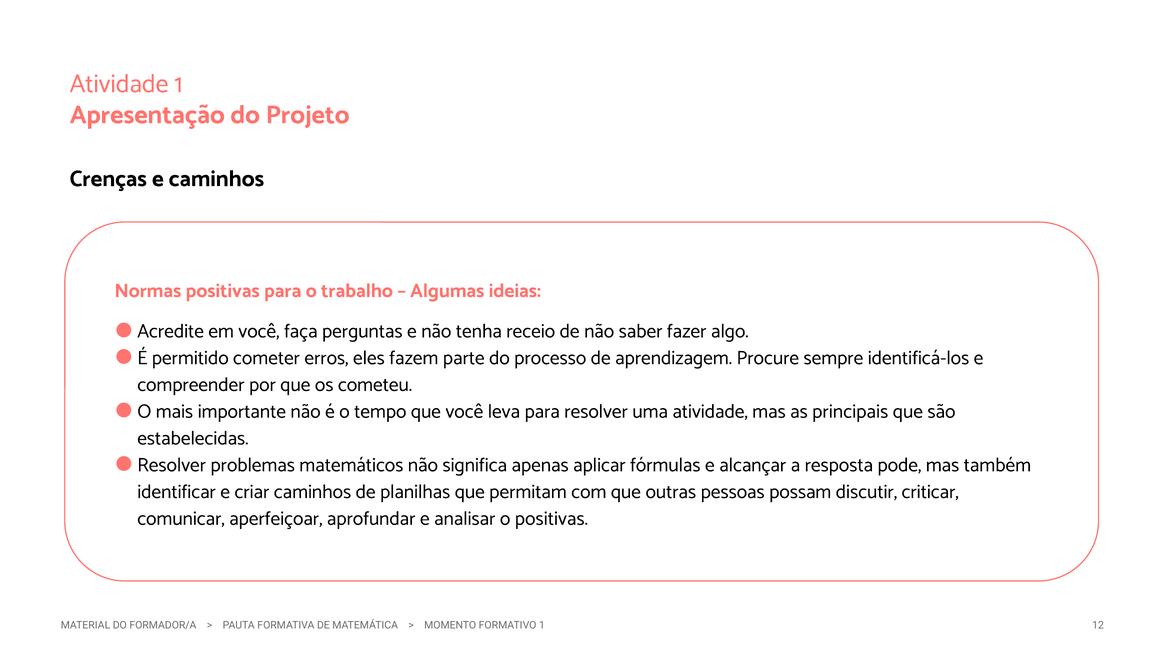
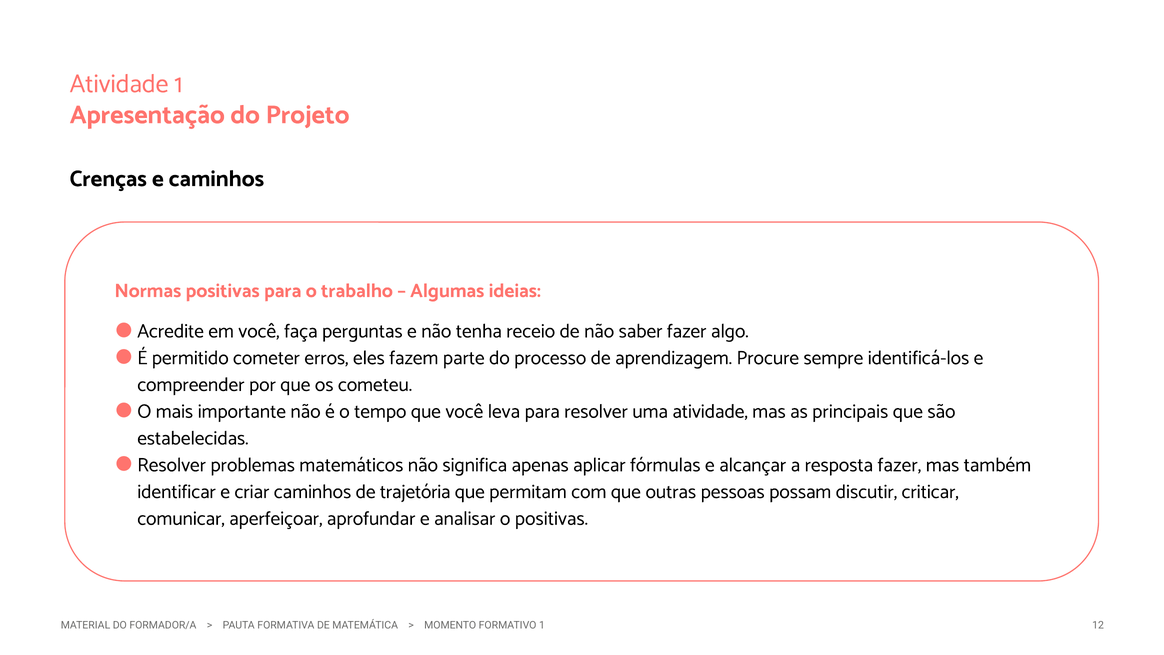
resposta pode: pode -> fazer (899, 465)
planilhas: planilhas -> trajetória (415, 491)
